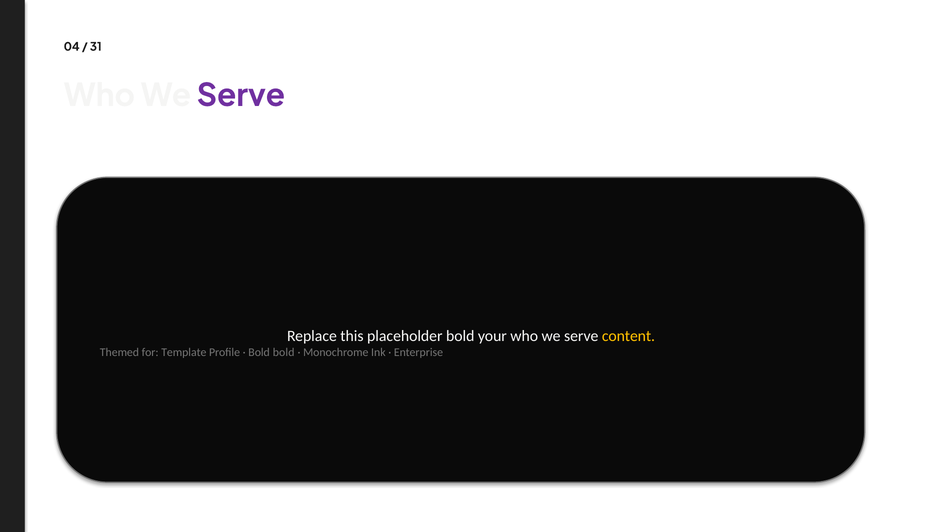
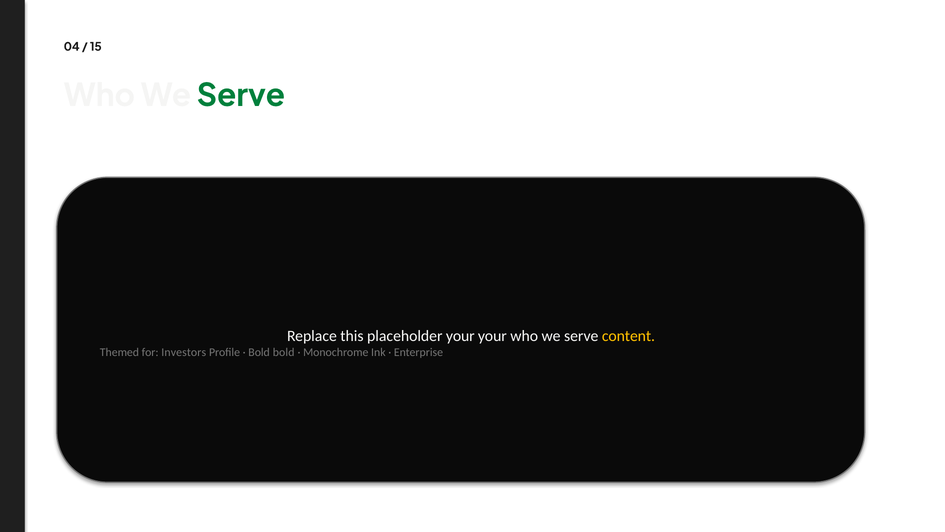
31: 31 -> 15 (96, 47)
Serve colour: purple -> green (241, 95)
placeholder bold: bold -> your (460, 336)
Template: Template -> Investors (184, 352)
